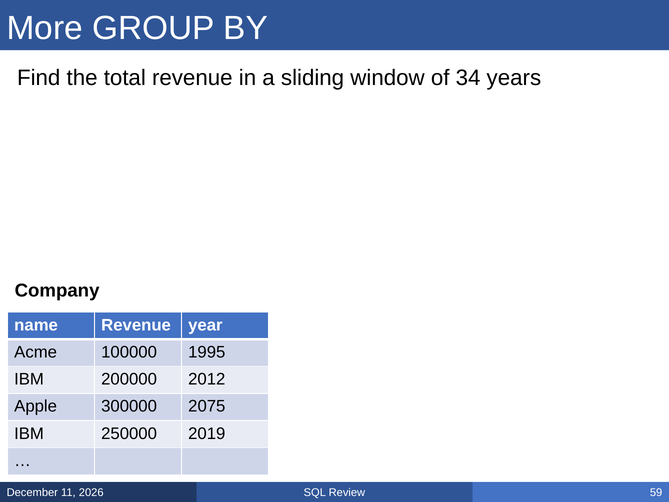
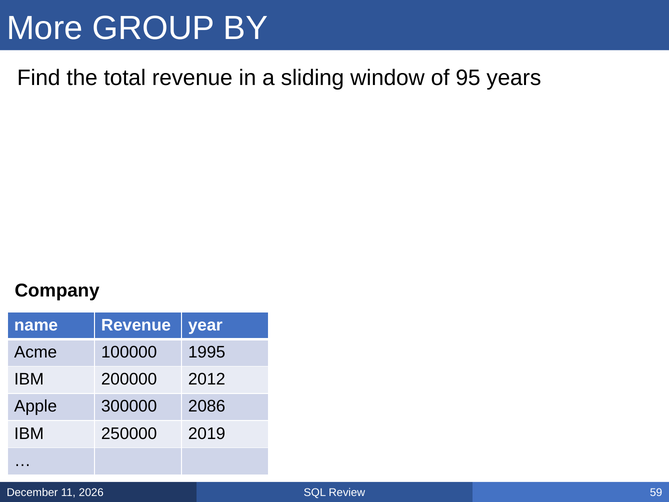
34: 34 -> 95 (468, 78)
2075: 2075 -> 2086 (207, 406)
